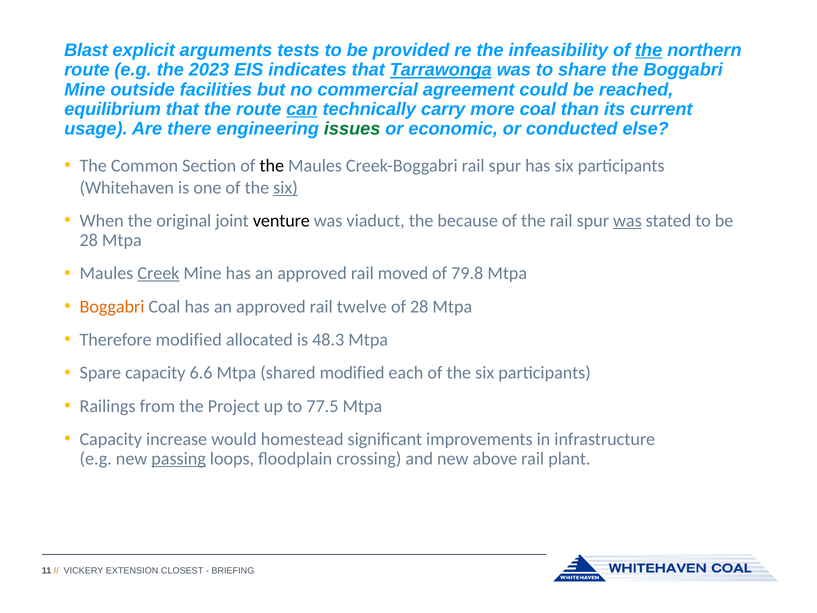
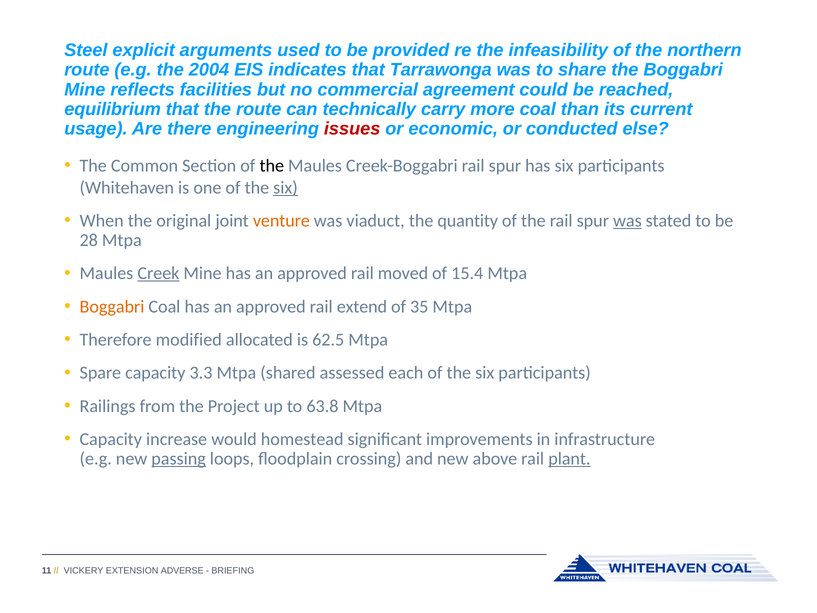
Blast: Blast -> Steel (86, 50)
tests: tests -> used (298, 50)
the underline: present -> none (649, 50)
2023: 2023 -> 2004 (209, 70)
Tarrawonga underline: present -> none (441, 70)
outside: outside -> reflects (143, 90)
can underline: present -> none (302, 109)
issues colour: green -> red (352, 129)
venture colour: black -> orange (281, 221)
because: because -> quantity (468, 221)
79.8: 79.8 -> 15.4 (467, 273)
twelve: twelve -> extend (362, 306)
of 28: 28 -> 35 (419, 306)
48.3: 48.3 -> 62.5 (328, 340)
6.6: 6.6 -> 3.3 (201, 373)
shared modified: modified -> assessed (352, 373)
77.5: 77.5 -> 63.8 (322, 406)
plant underline: none -> present (569, 459)
CLOSEST: CLOSEST -> ADVERSE (182, 571)
